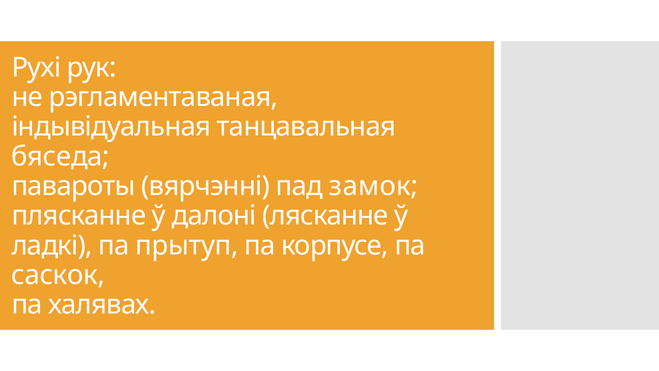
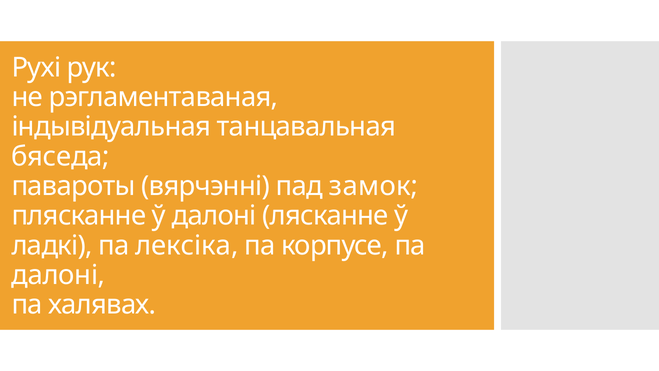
прытуп: прытуп -> лексіка (187, 245)
саскок: саскок -> далоні (58, 275)
